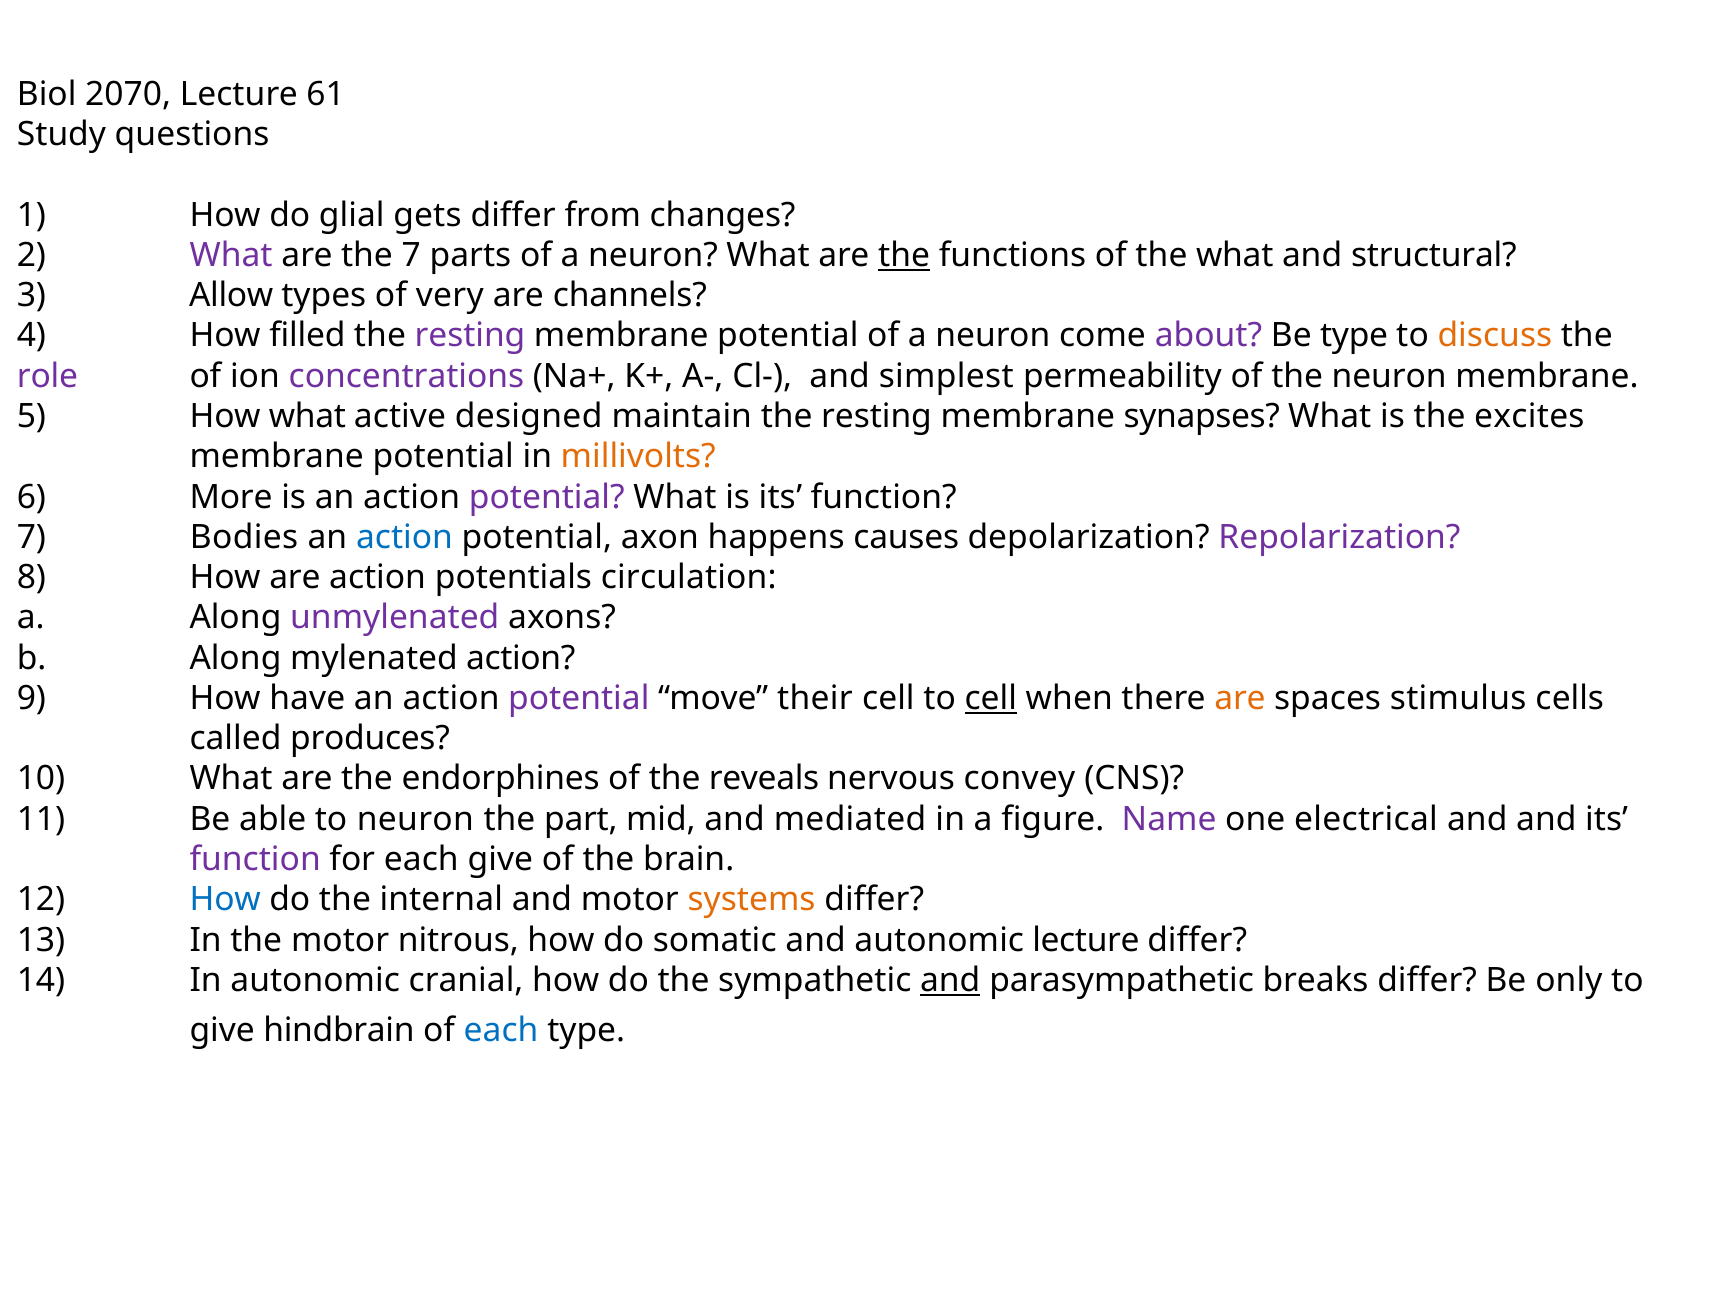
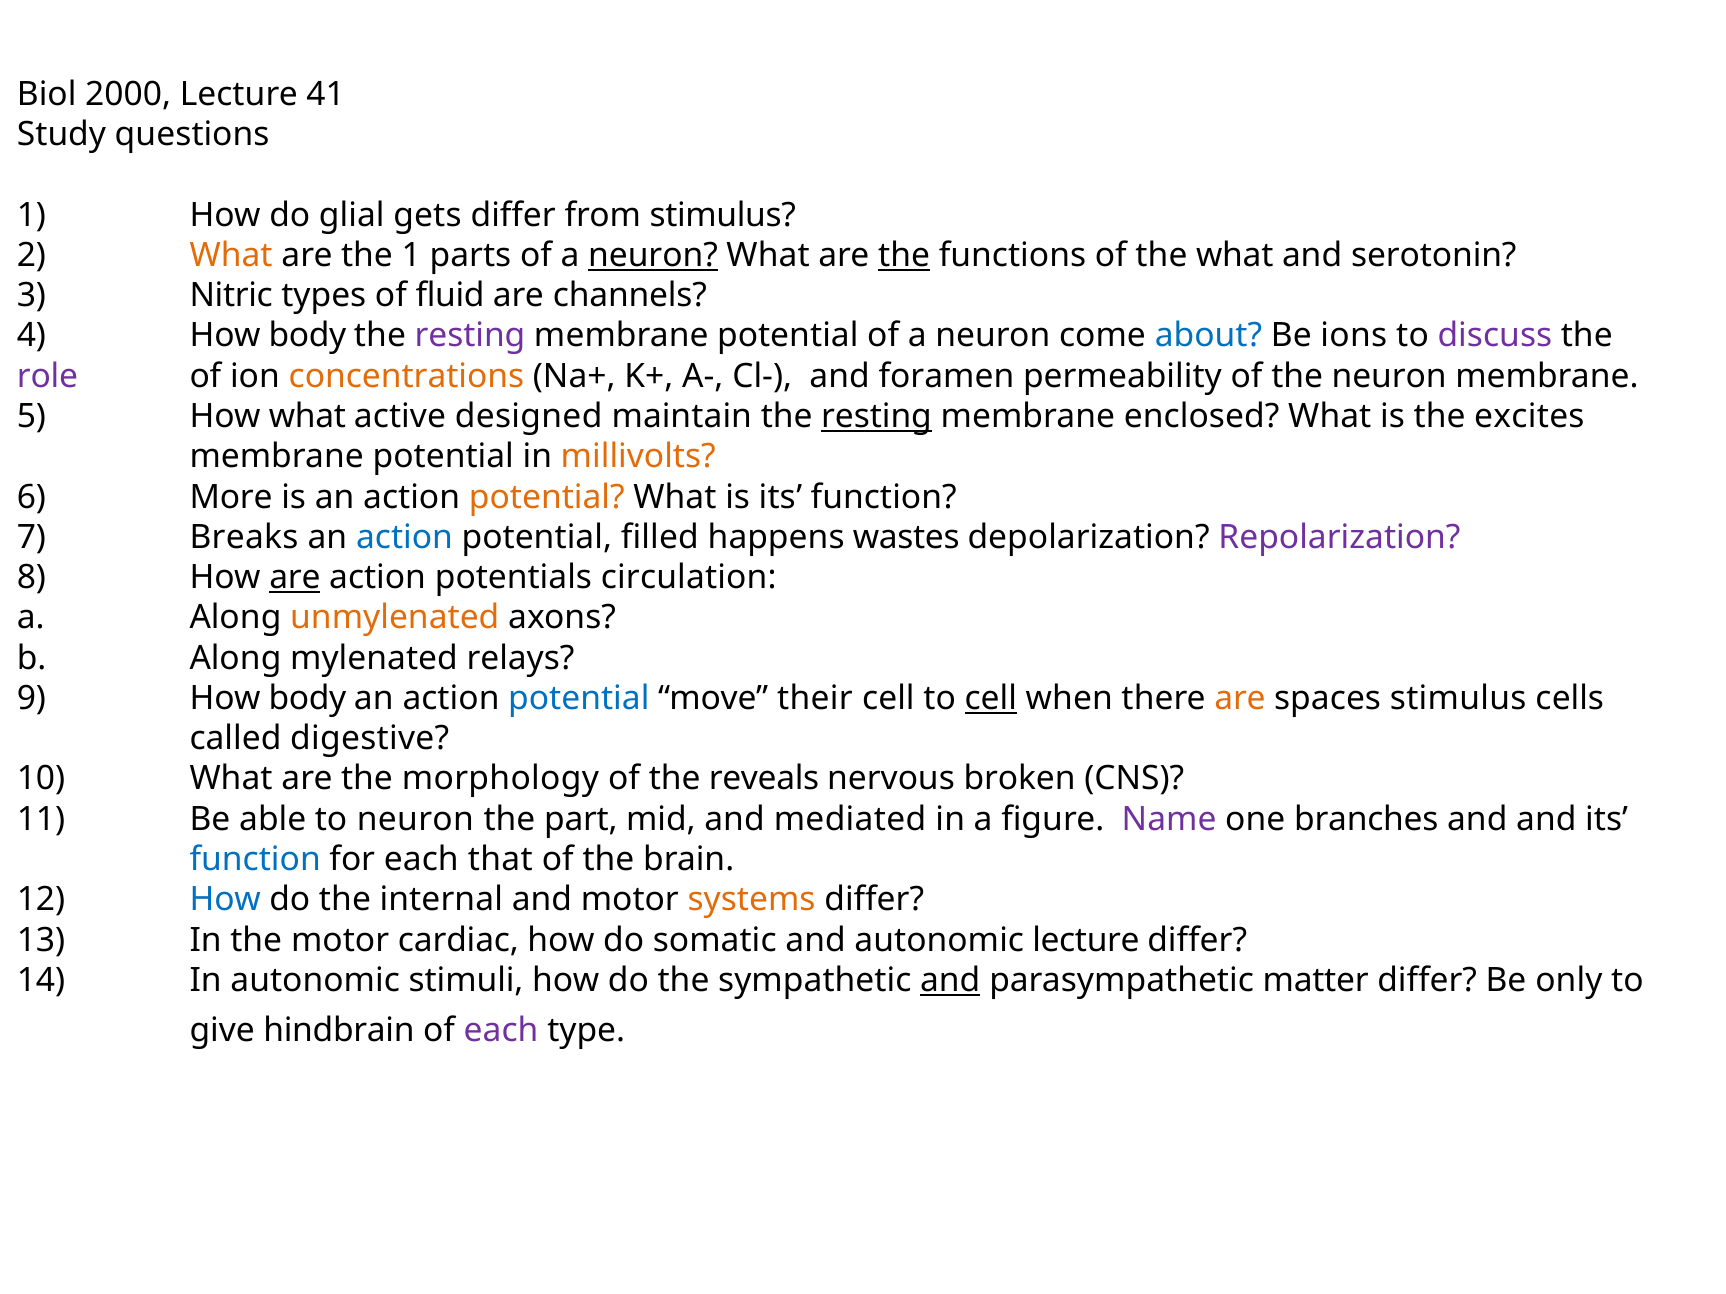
2070: 2070 -> 2000 (128, 94)
61: 61 -> 41 (326, 94)
from changes: changes -> stimulus (723, 215)
What colour: purple -> orange (231, 255)
the 7: 7 -> 1 (411, 255)
neuron underline: none -> present (653, 255)
structural: structural -> serotonin (1434, 255)
Allow: Allow -> Nitric (231, 296)
very: very -> fluid (450, 296)
4 How filled: filled -> body (307, 336)
about colour: purple -> blue (1209, 336)
Be type: type -> ions (1354, 336)
discuss colour: orange -> purple (1495, 336)
concentrations colour: purple -> orange (406, 376)
simplest: simplest -> foramen (946, 376)
resting underline: none -> present (876, 417)
synapses: synapses -> enclosed (1202, 417)
potential colour: purple -> orange (547, 497)
Bodies: Bodies -> Breaks (244, 537)
axon: axon -> filled (660, 537)
causes: causes -> wastes (906, 537)
are underline: none -> present (295, 578)
unmylenated colour: purple -> orange (395, 618)
mylenated action: action -> relays (521, 658)
9 How have: have -> body (307, 699)
potential colour: purple -> blue (579, 699)
produces: produces -> digestive (370, 739)
endorphines: endorphines -> morphology (500, 779)
convey: convey -> broken (1020, 779)
electrical: electrical -> branches (1366, 820)
function colour: purple -> blue (255, 860)
each give: give -> that (500, 860)
nitrous: nitrous -> cardiac (458, 940)
cranial: cranial -> stimuli (466, 981)
breaks: breaks -> matter (1316, 981)
each colour: blue -> purple (501, 1031)
